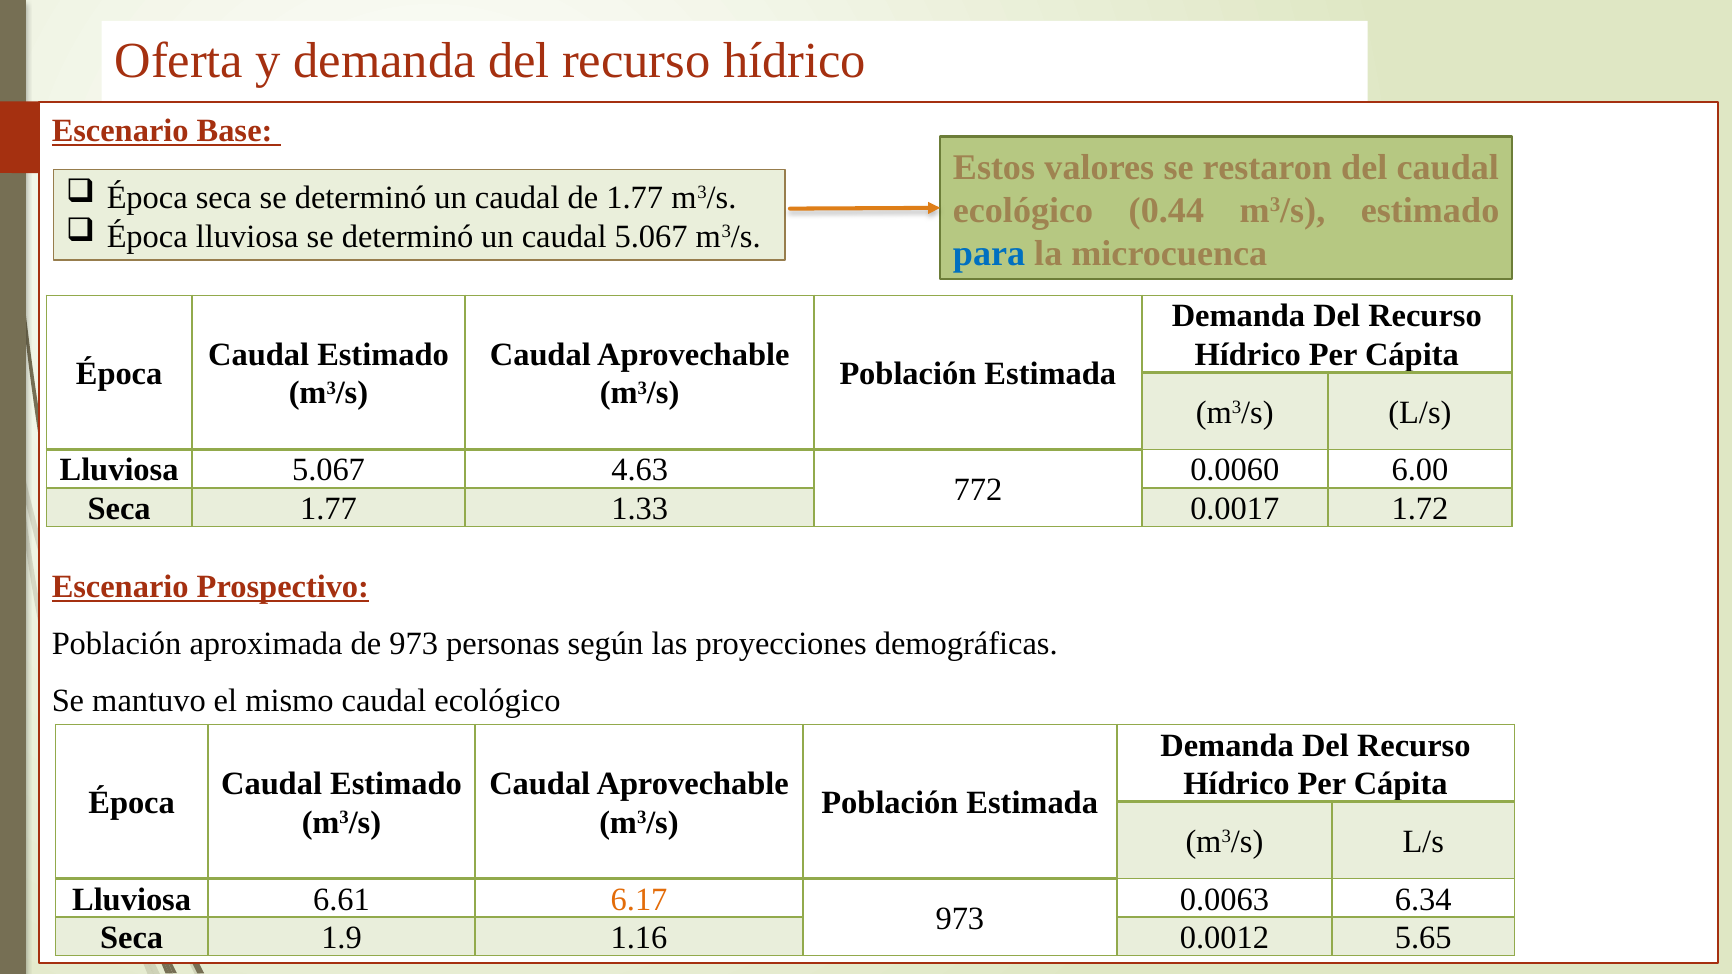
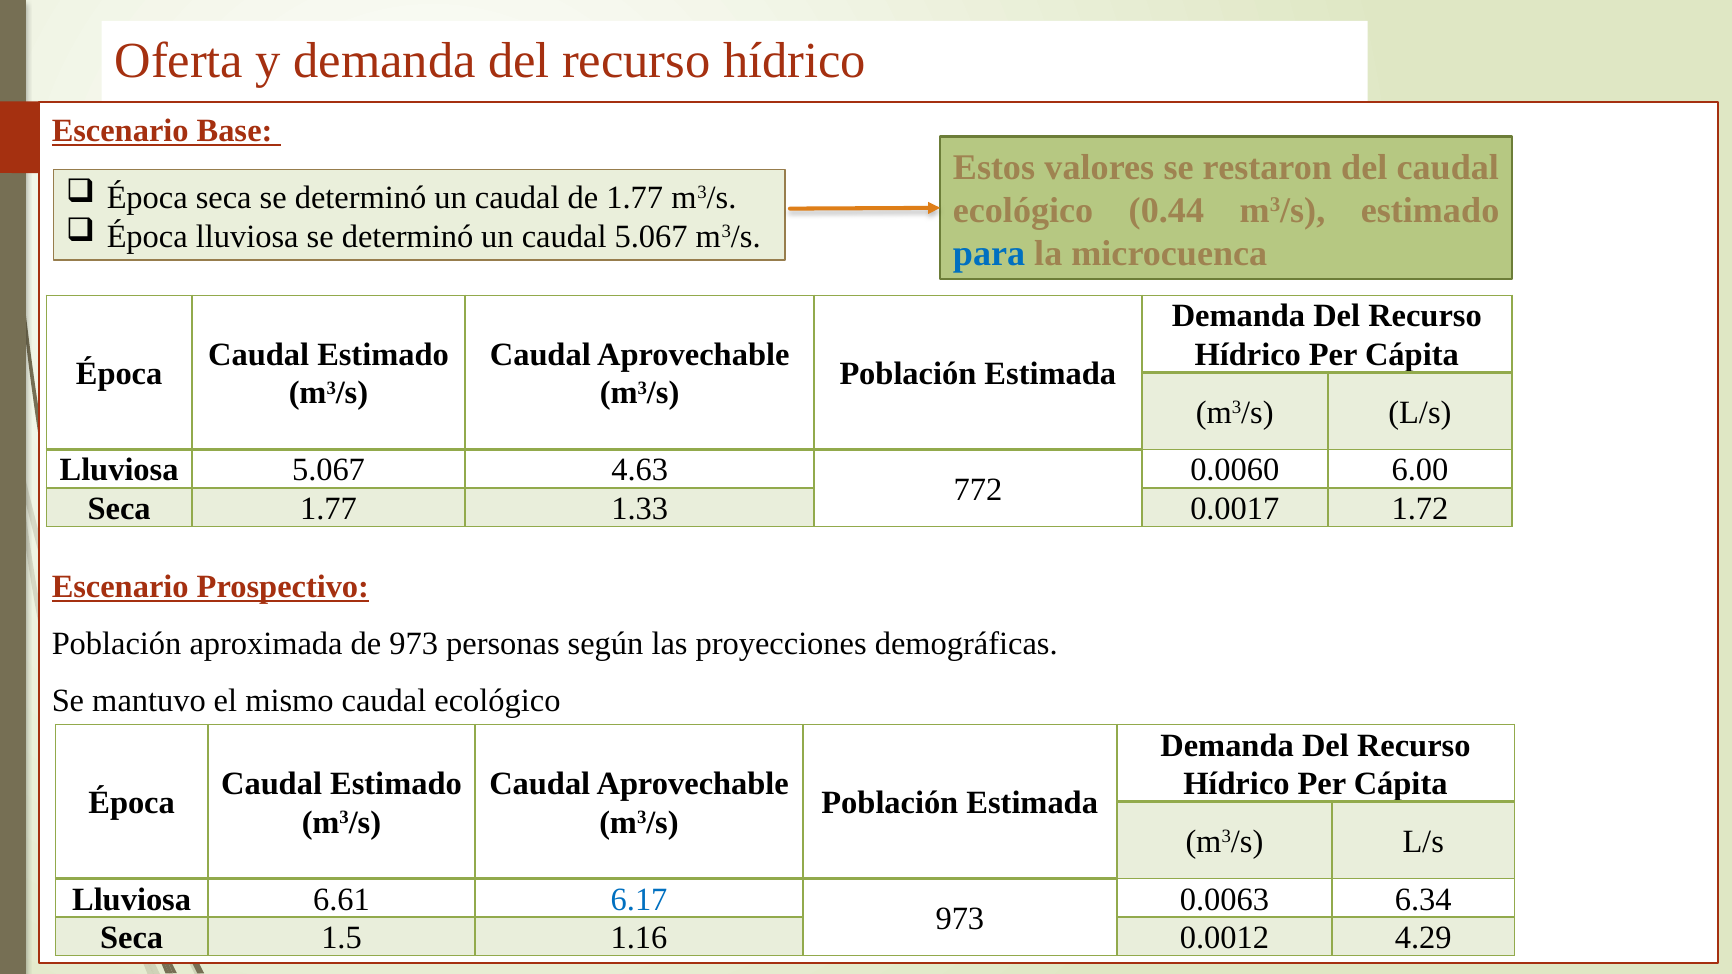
6.17 colour: orange -> blue (639, 900)
1.9: 1.9 -> 1.5 (342, 938)
5.65: 5.65 -> 4.29 (1423, 938)
